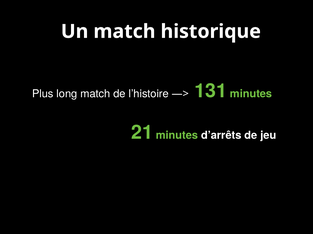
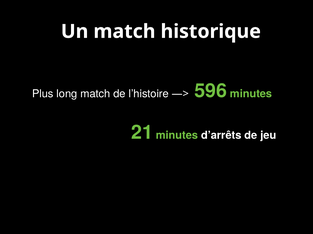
131: 131 -> 596 (211, 91)
